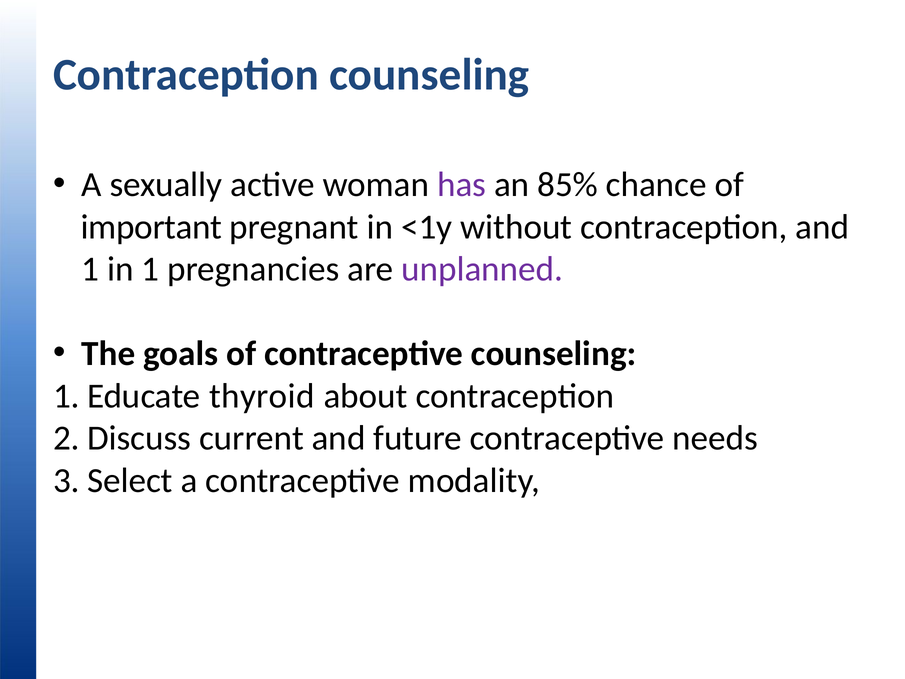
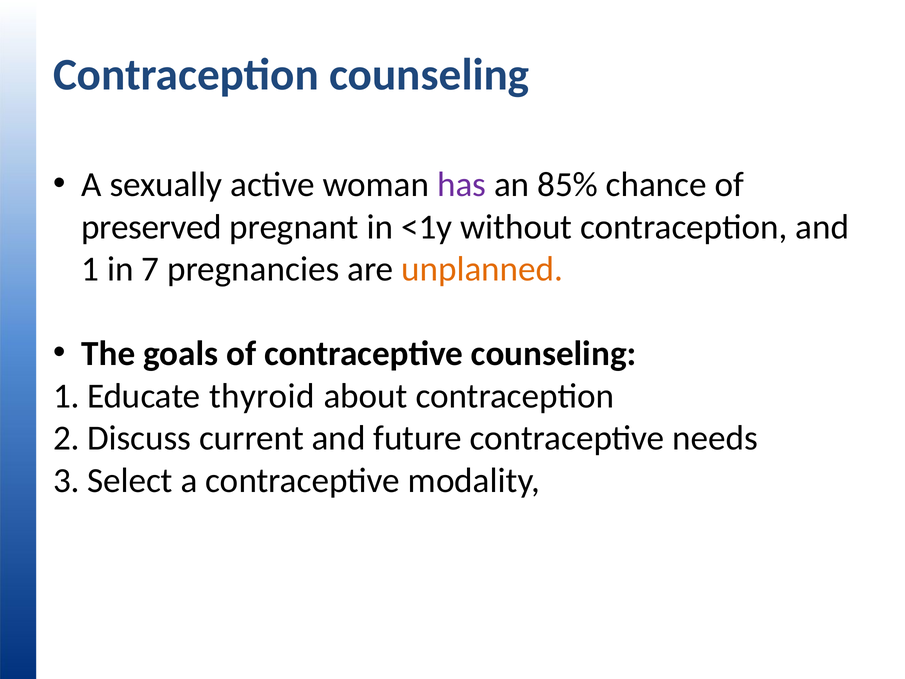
important: important -> preserved (152, 227)
in 1: 1 -> 7 (150, 269)
unplanned colour: purple -> orange (482, 269)
